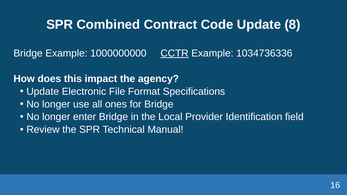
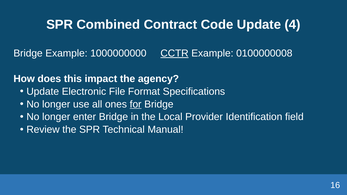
8: 8 -> 4 (293, 25)
1034736336: 1034736336 -> 0100000008 (264, 53)
for underline: none -> present (136, 104)
